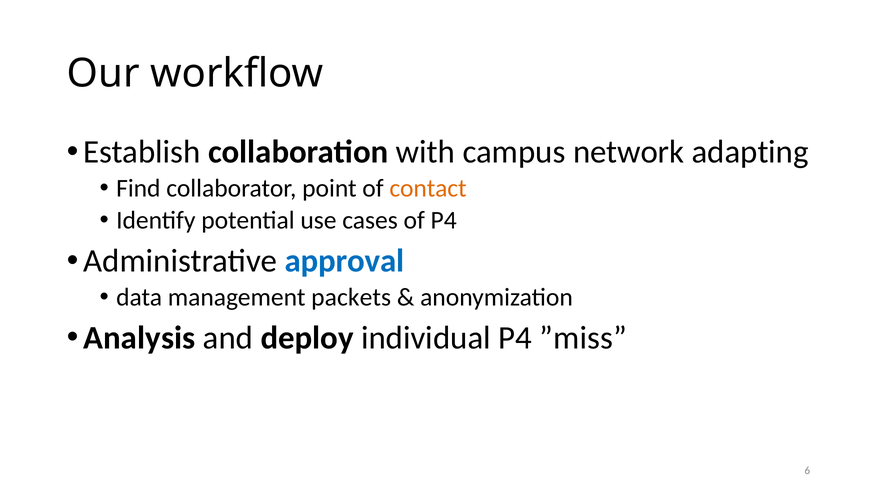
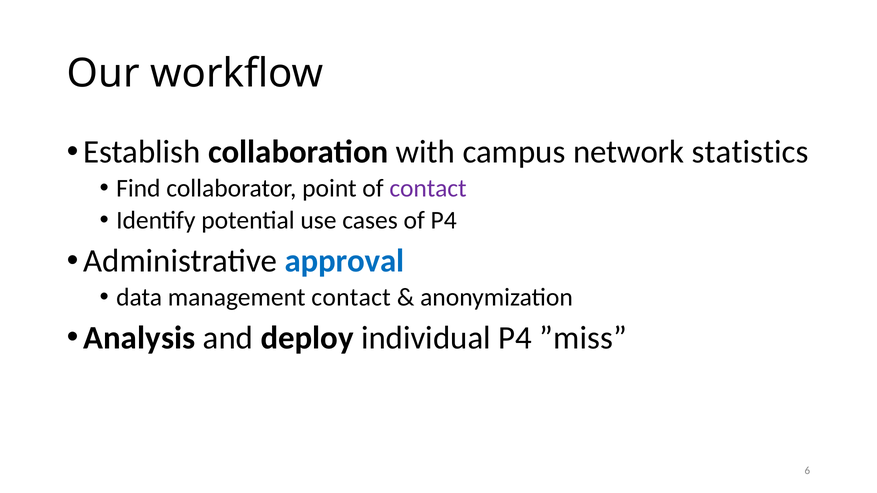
adapting: adapting -> statistics (750, 152)
contact colour: orange -> purple (428, 188)
management packets: packets -> contact (351, 297)
